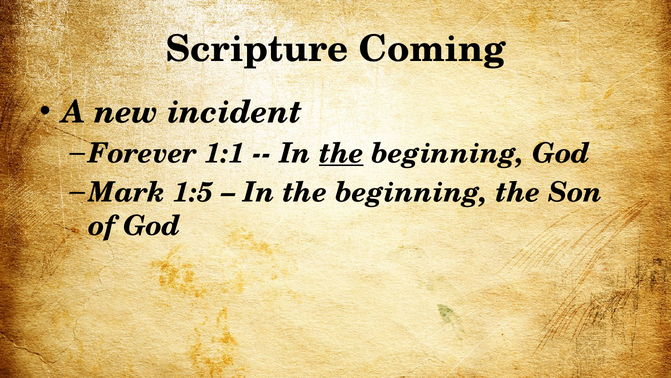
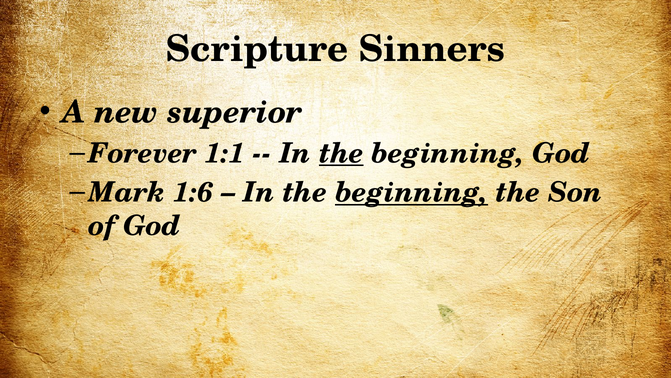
Coming: Coming -> Sinners (432, 49)
incident: incident -> superior (235, 112)
1:5: 1:5 -> 1:6 (193, 192)
beginning underline: none -> present (411, 192)
